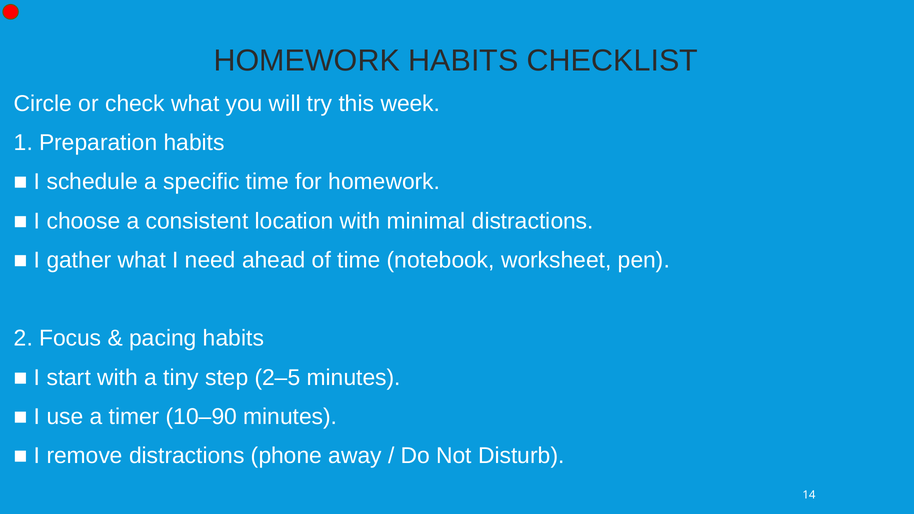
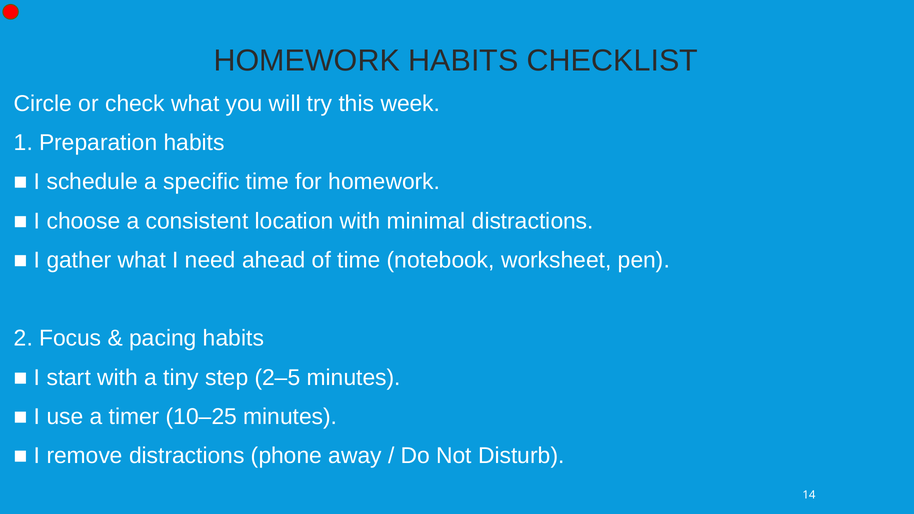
10–90: 10–90 -> 10–25 (201, 417)
